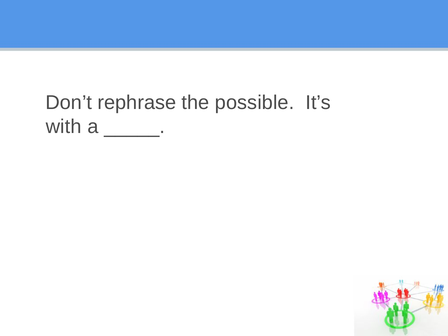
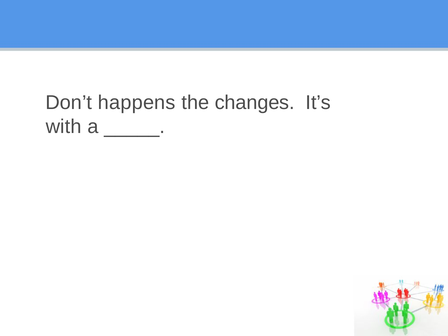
rephrase: rephrase -> happens (137, 103)
possible: possible -> changes (255, 103)
